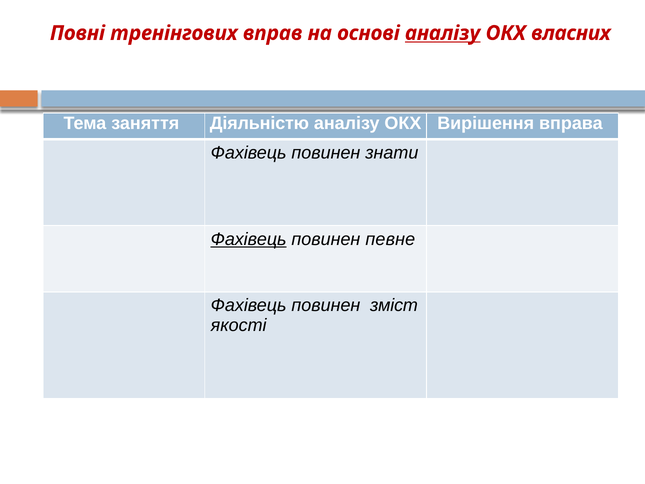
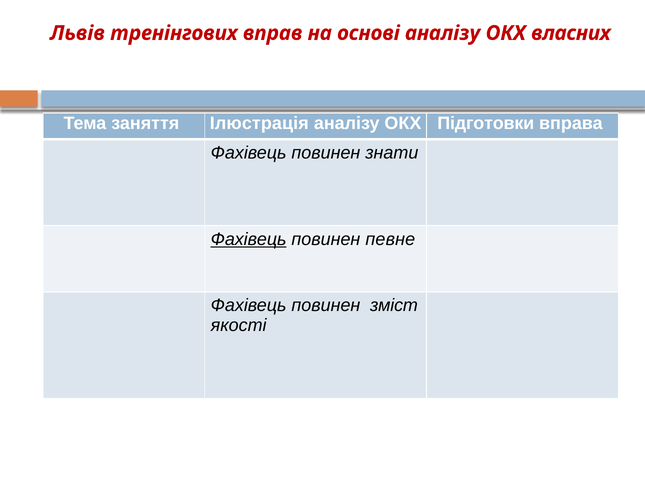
Повні: Повні -> Львів (77, 33)
аналізу underline: present -> none (443, 33)
Діяльністю: Діяльністю -> Ілюстрація (259, 123)
Вирішення: Вирішення -> Підготовки (486, 123)
